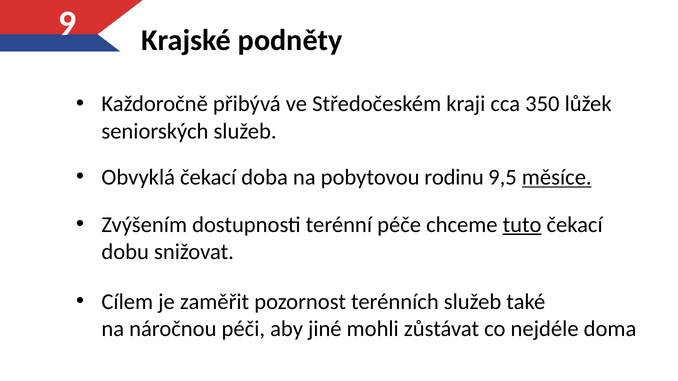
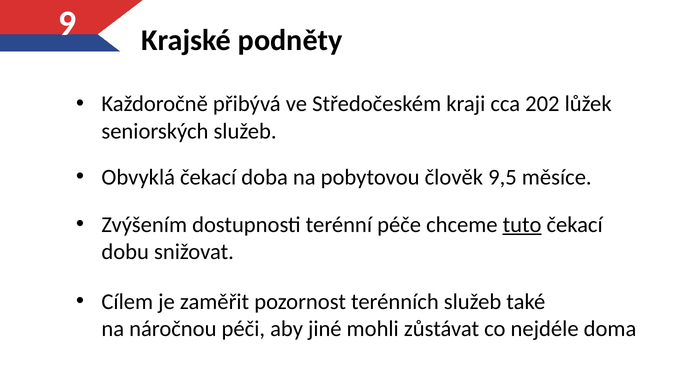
350: 350 -> 202 (542, 104)
rodinu: rodinu -> člověk (454, 177)
měsíce underline: present -> none (557, 177)
